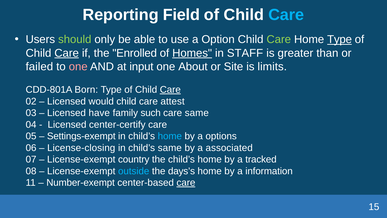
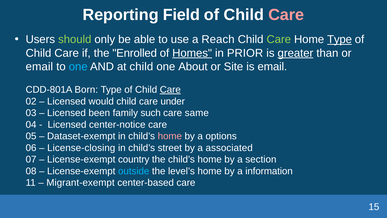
Care colour: light blue -> pink (286, 15)
Option: Option -> Reach (218, 39)
Care underline: present -> none (67, 53)
STAFF: STAFF -> PRIOR (245, 53)
greater underline: none -> present (295, 53)
failed: failed -> email (39, 66)
one colour: pink -> light blue (78, 66)
at input: input -> child (141, 66)
is limits: limits -> email (272, 66)
attest: attest -> under (173, 101)
have: have -> been (99, 113)
center-certify: center-certify -> center-notice (117, 124)
Settings-exempt: Settings-exempt -> Dataset-exempt (81, 136)
home colour: light blue -> pink (170, 136)
child’s same: same -> street (170, 148)
tracked: tracked -> section (261, 159)
days’s: days’s -> level’s (181, 171)
Number-exempt: Number-exempt -> Migrant-exempt (81, 182)
care underline: present -> none (186, 182)
